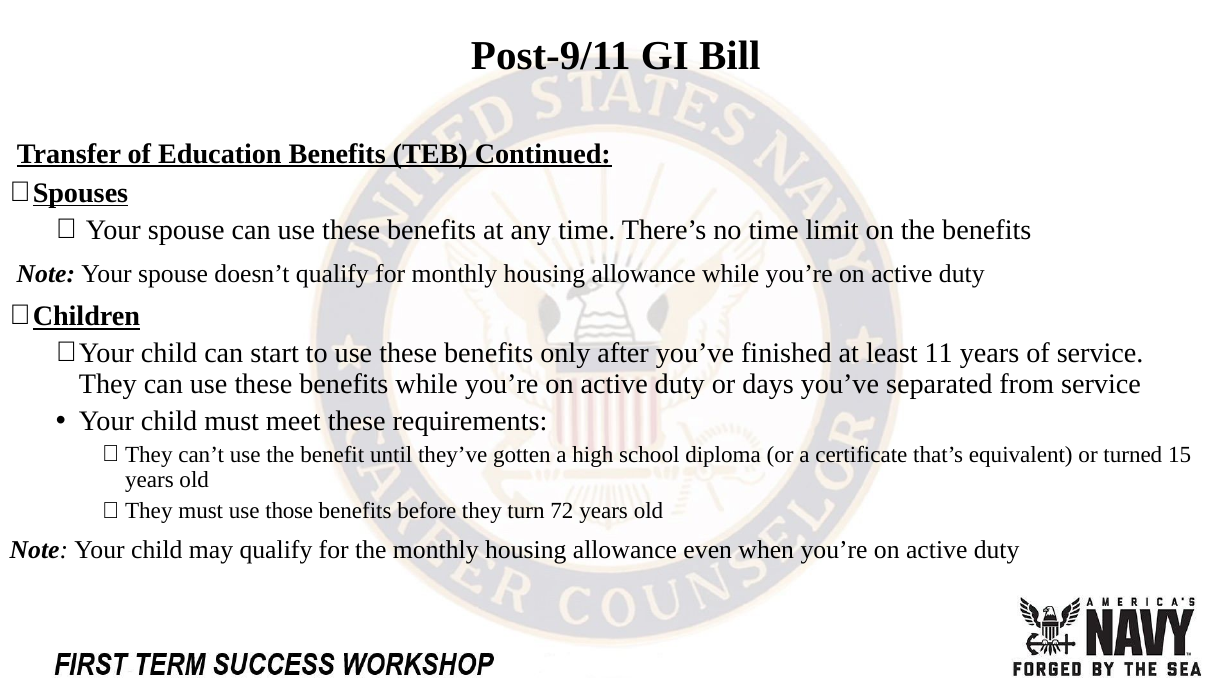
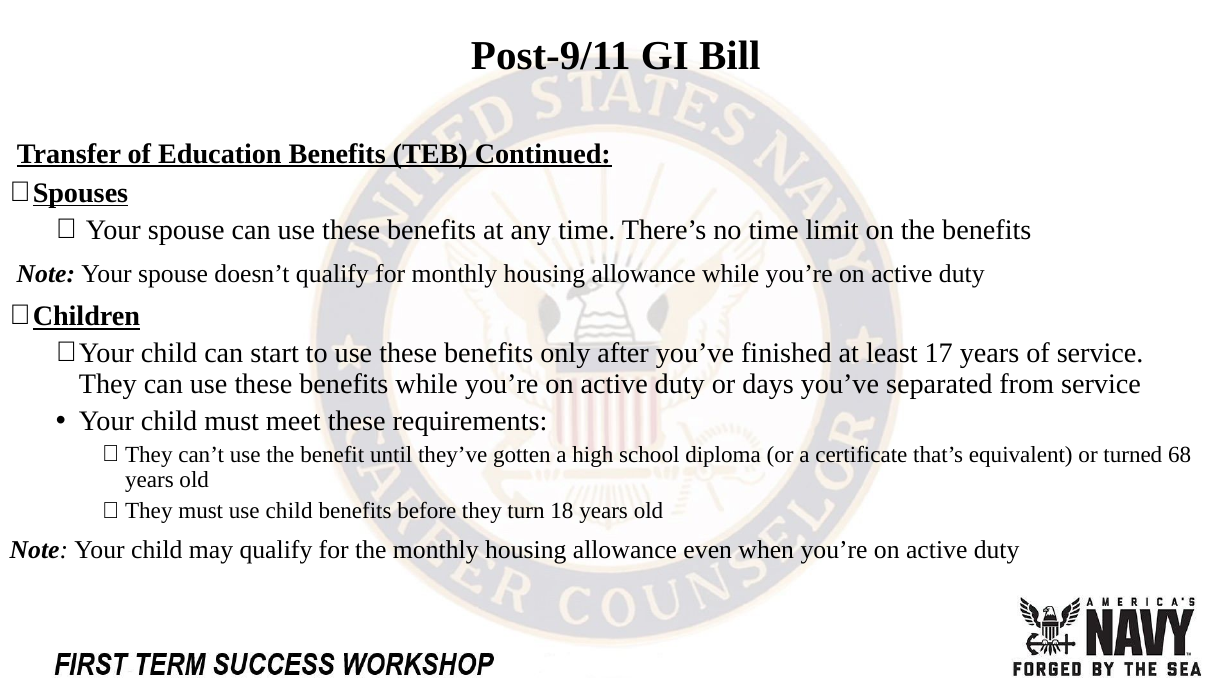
11: 11 -> 17 (939, 353)
15: 15 -> 68 (1180, 455)
use those: those -> child (289, 511)
72: 72 -> 18 (562, 511)
